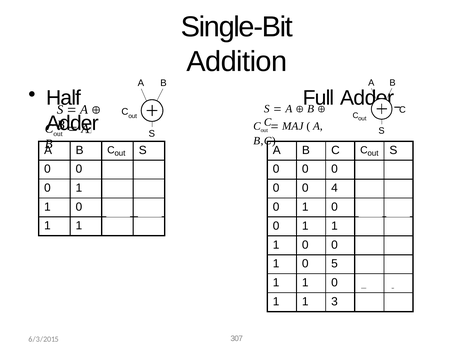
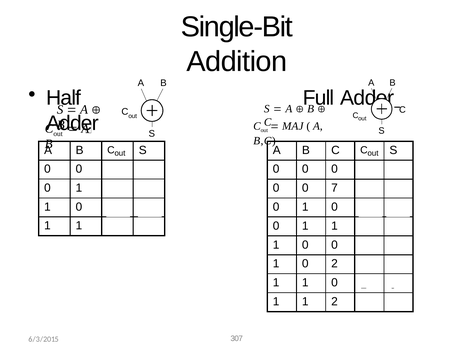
4: 4 -> 7 (334, 188)
0 5: 5 -> 2 (334, 263)
1 3: 3 -> 2 (334, 301)
